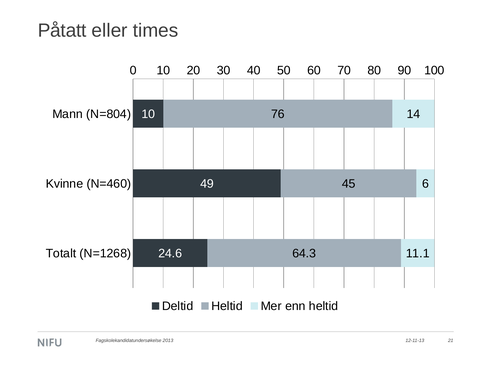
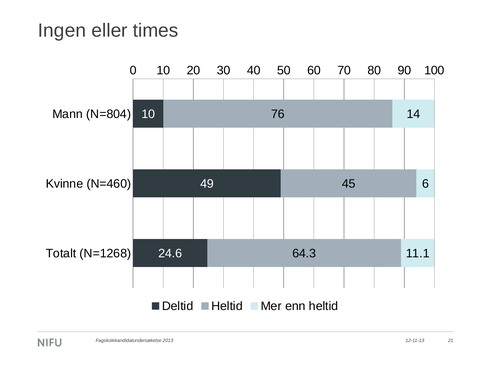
Påtatt: Påtatt -> Ingen (62, 31)
